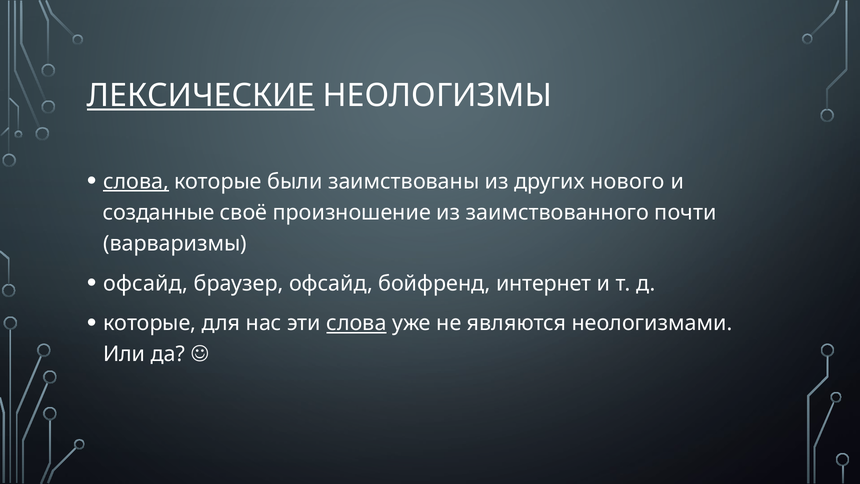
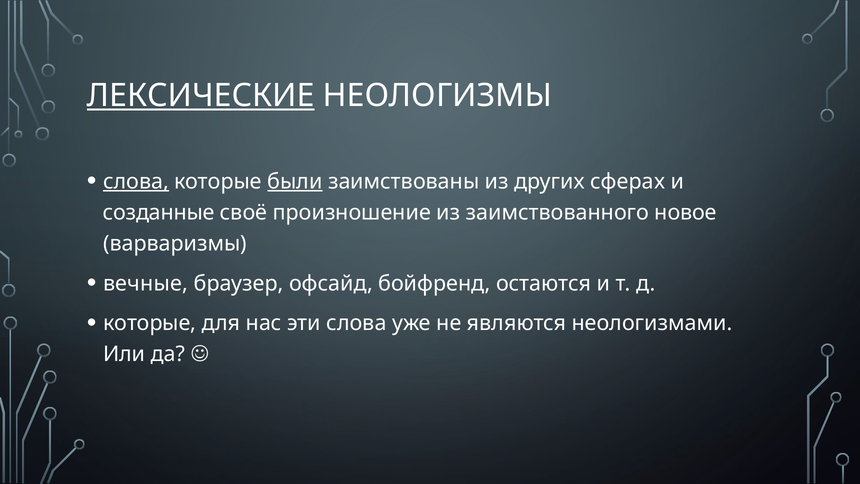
были underline: none -> present (295, 181)
нового: нового -> сферах (628, 181)
почти: почти -> новое (686, 212)
офсайд: офсайд -> вечные (146, 283)
интернет: интернет -> остаются (544, 283)
слова underline: present -> none (356, 323)
